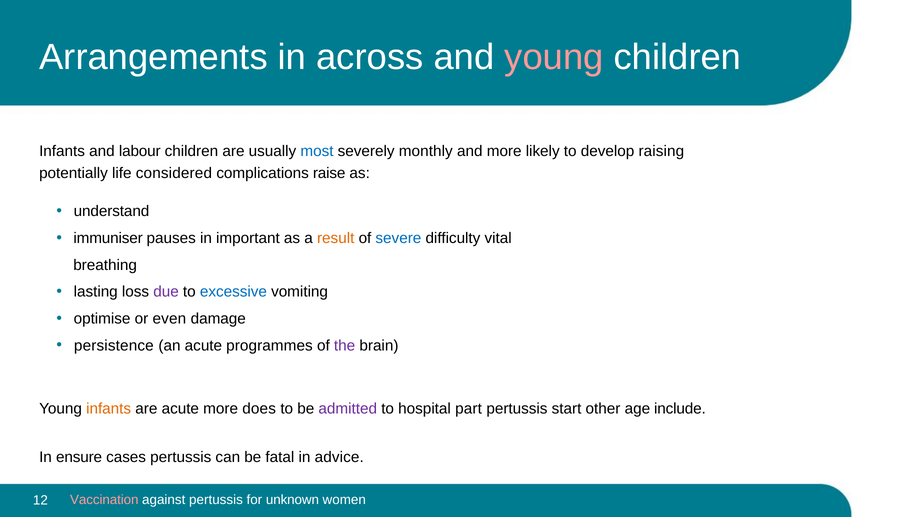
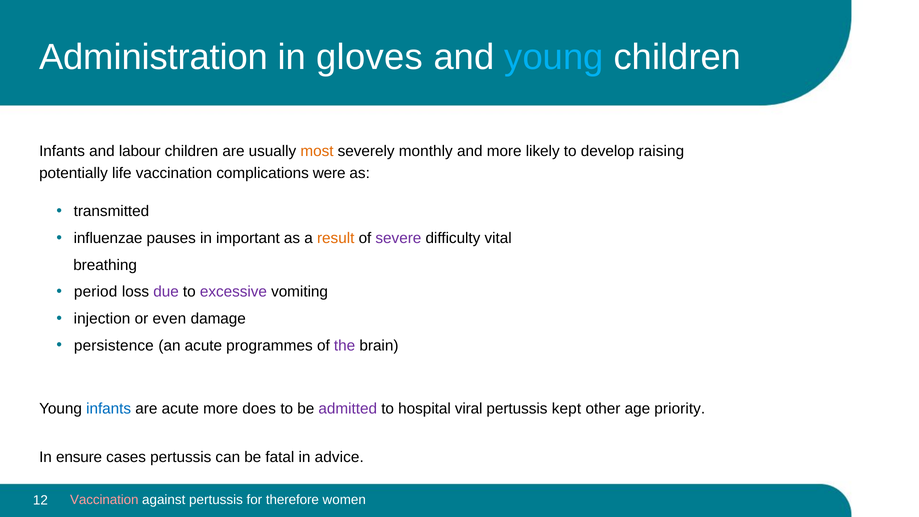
Arrangements: Arrangements -> Administration (154, 57)
across: across -> gloves (370, 57)
young colour: pink -> light blue (554, 57)
most colour: blue -> orange (317, 151)
life considered: considered -> vaccination (174, 173)
raise: raise -> were (329, 173)
understand: understand -> transmitted (111, 211)
immuniser: immuniser -> influenzae (108, 238)
severe colour: blue -> purple (398, 238)
lasting: lasting -> period (96, 292)
excessive colour: blue -> purple (233, 292)
optimise: optimise -> injection (102, 319)
infants colour: orange -> blue (109, 409)
part: part -> viral (469, 409)
start: start -> kept (566, 409)
include: include -> priority (680, 409)
unknown: unknown -> therefore (292, 500)
